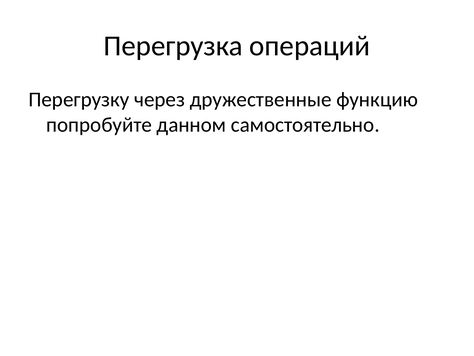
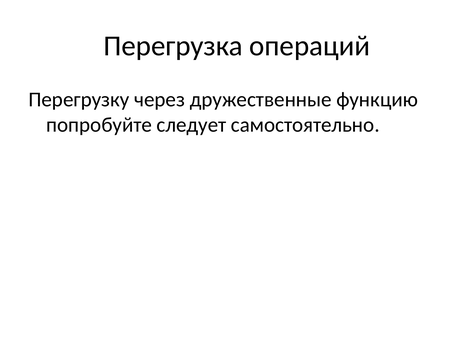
данном: данном -> следует (191, 125)
